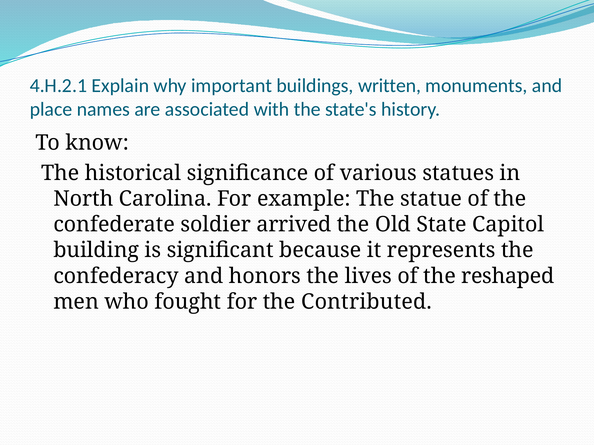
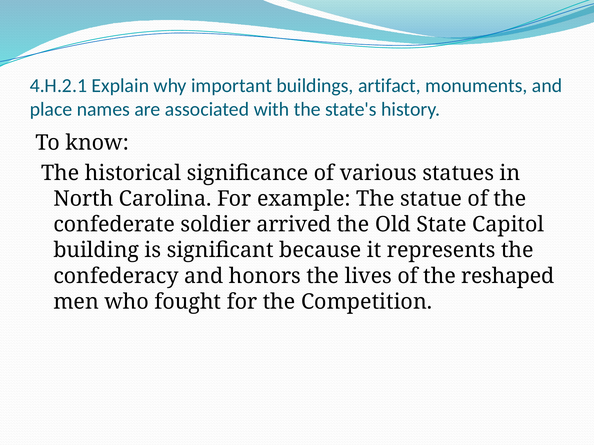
written: written -> artifact (389, 86)
Contributed: Contributed -> Competition (367, 302)
